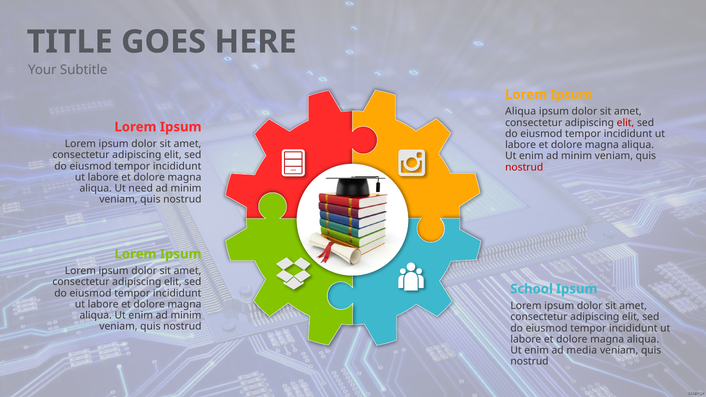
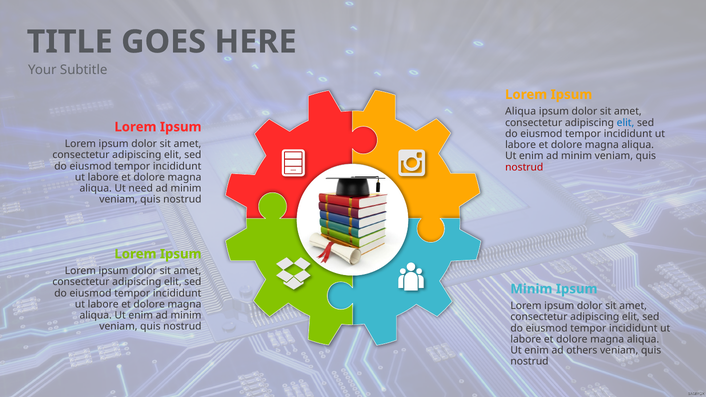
elit colour: red -> blue (626, 123)
School: School -> Minim (531, 289)
media: media -> others (582, 351)
